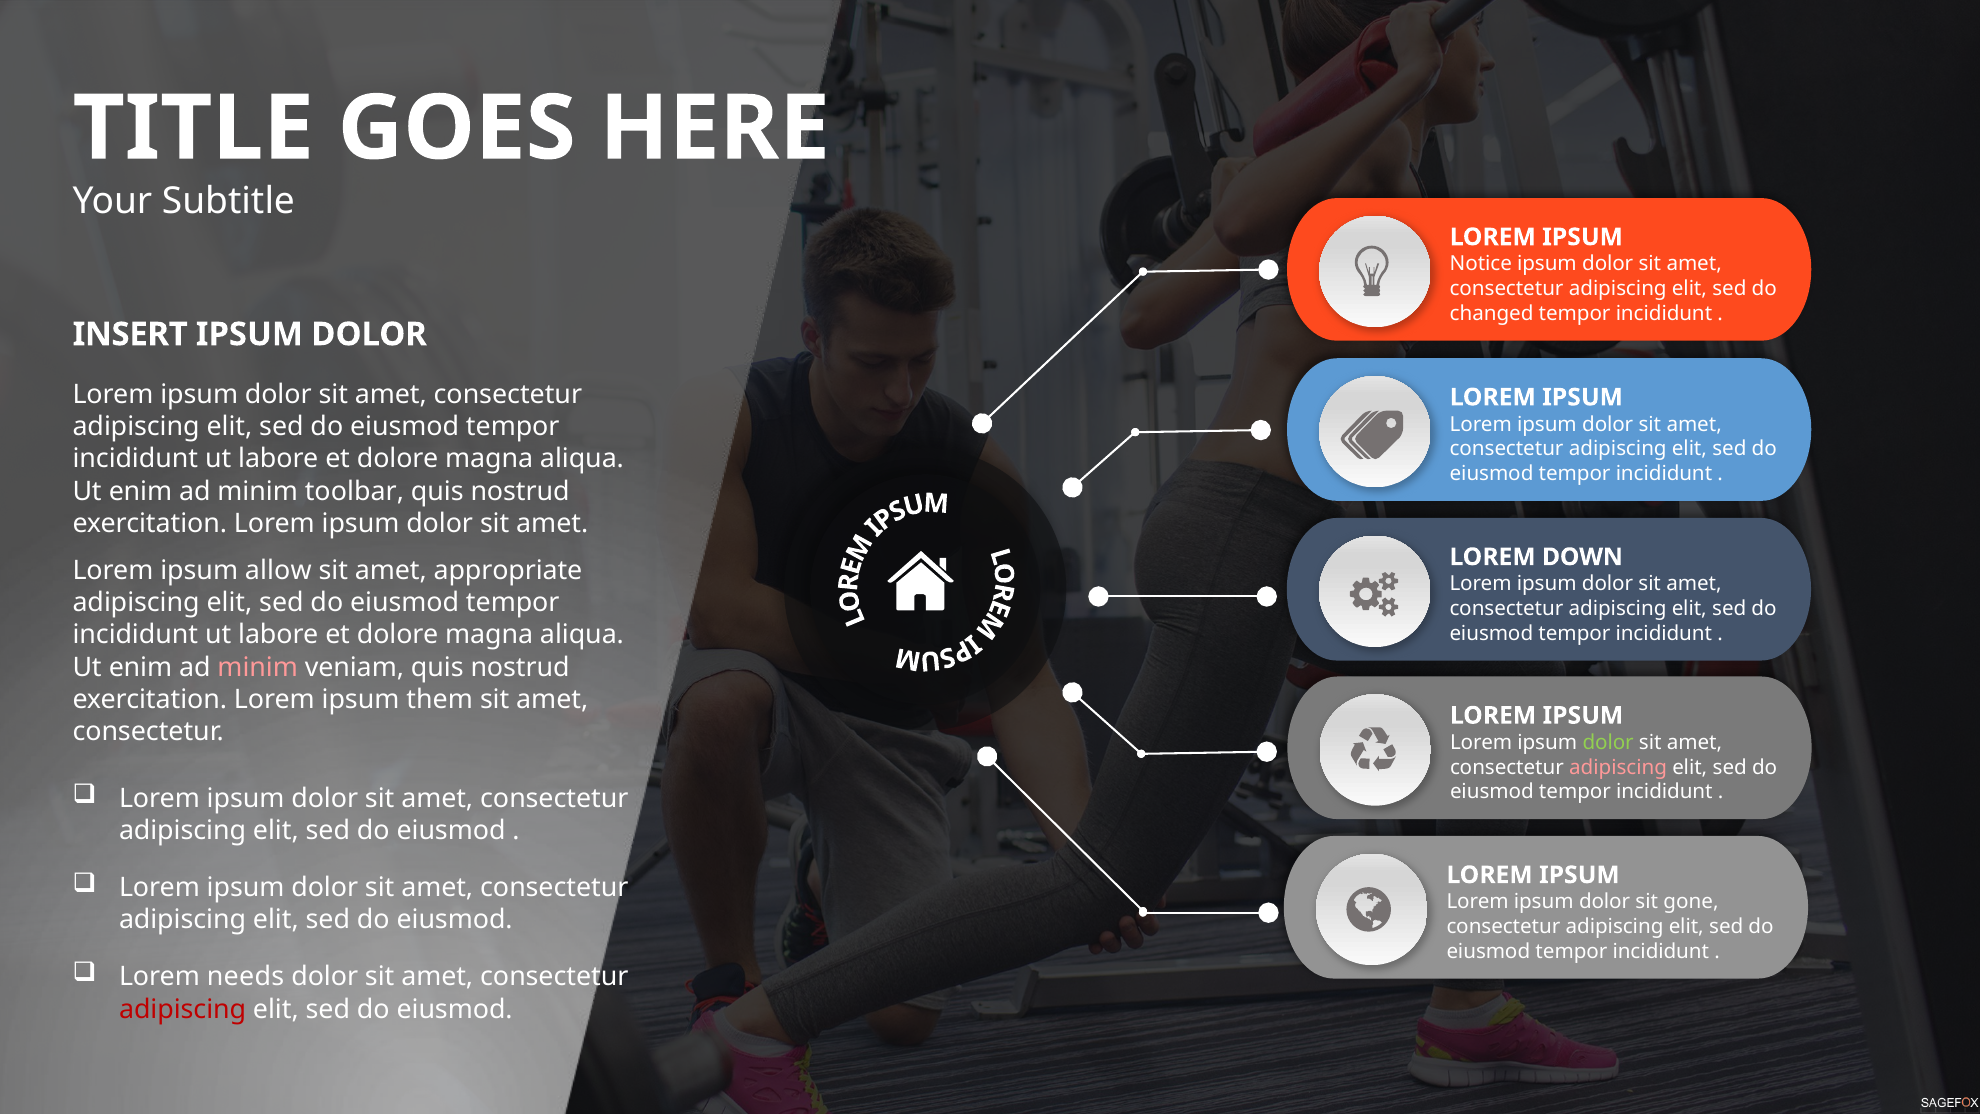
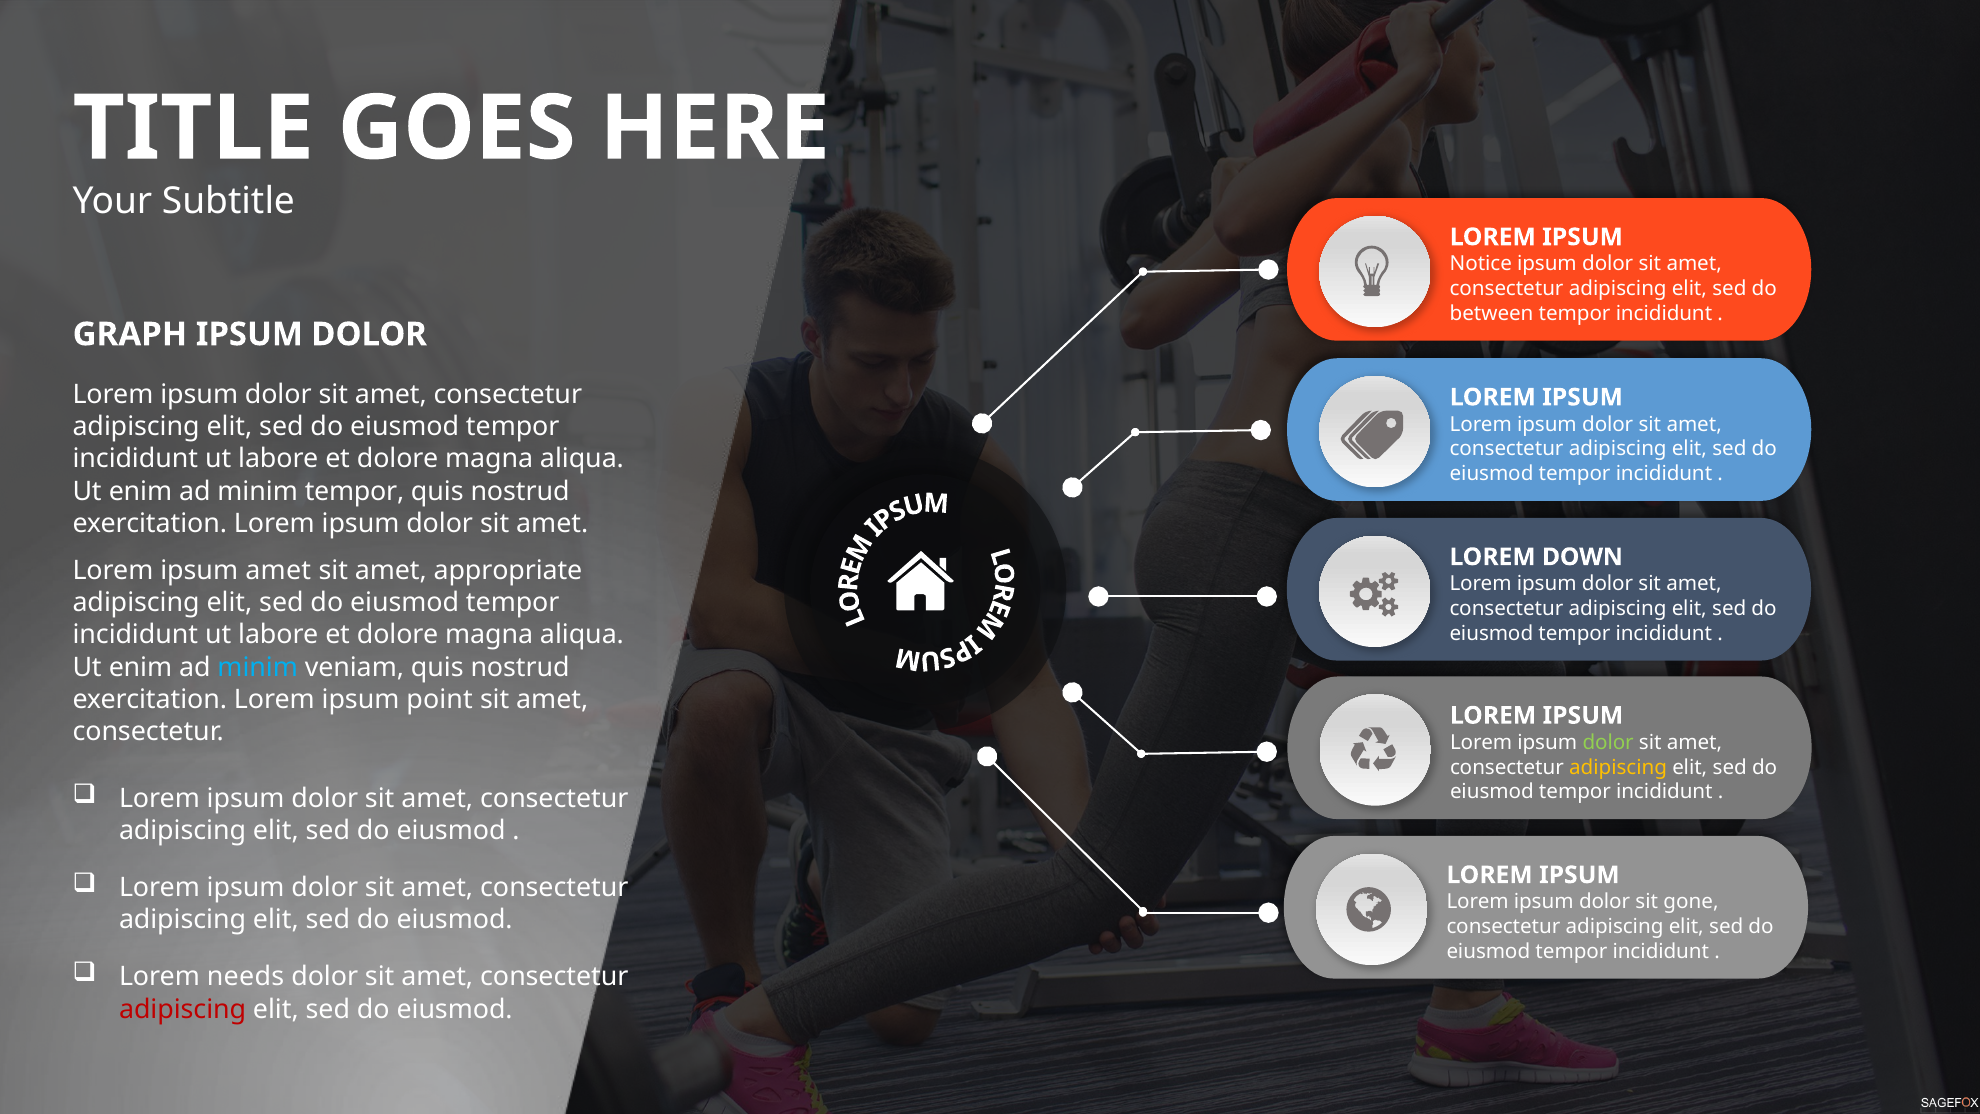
changed: changed -> between (1492, 314)
INSERT: INSERT -> GRAPH (130, 334)
minim toolbar: toolbar -> tempor (355, 491)
ipsum allow: allow -> amet (278, 570)
minim colour: pink -> light blue (258, 667)
them: them -> point (440, 699)
adipiscing colour: pink -> yellow (1618, 767)
